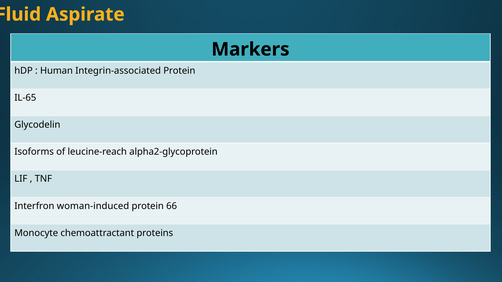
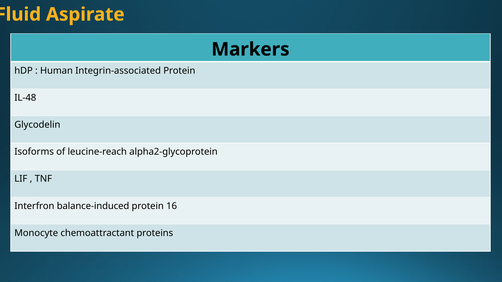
IL-65: IL-65 -> IL-48 (25, 98)
woman-induced: woman-induced -> balance-induced (93, 206)
66: 66 -> 16 (172, 206)
